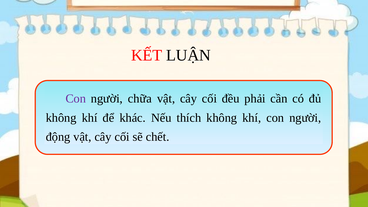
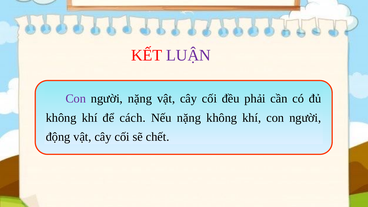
LUẬN colour: black -> purple (188, 55)
người chữa: chữa -> nặng (140, 99)
khác: khác -> cách (133, 118)
Nếu thích: thích -> nặng (189, 118)
